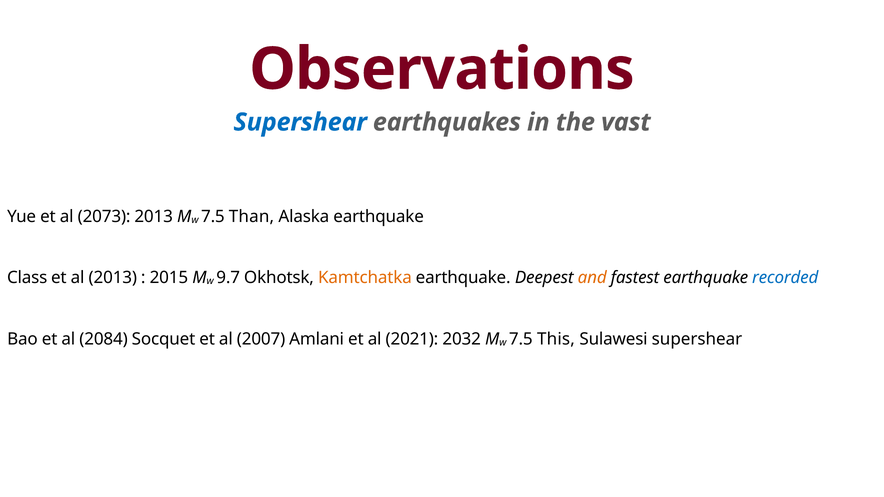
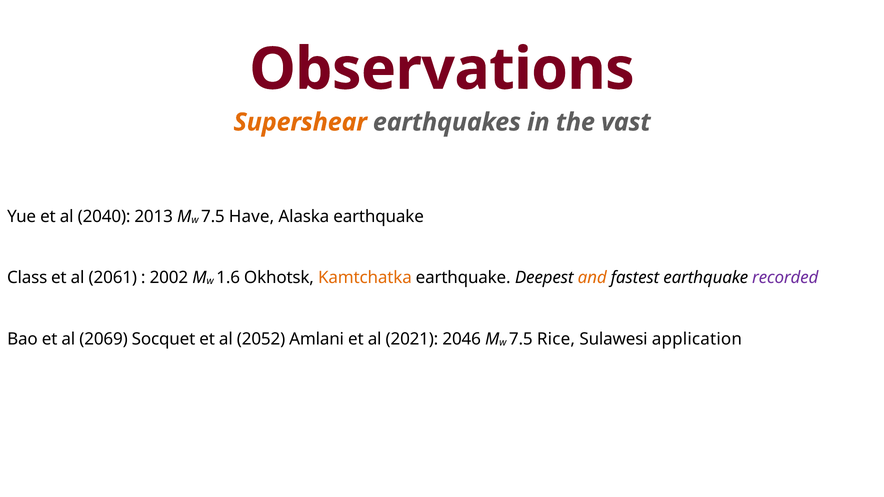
Supershear colour: blue -> orange (300, 122)
2073: 2073 -> 2040 (104, 217)
Than: Than -> Have (252, 217)
al 2013: 2013 -> 2061 (113, 278)
2015: 2015 -> 2002 (169, 278)
9.7: 9.7 -> 1.6 (228, 278)
recorded colour: blue -> purple (785, 278)
2084: 2084 -> 2069 (104, 339)
2007: 2007 -> 2052 (261, 339)
2032: 2032 -> 2046 (462, 339)
This: This -> Rice (556, 339)
Sulawesi supershear: supershear -> application (697, 339)
